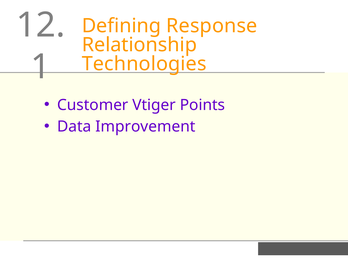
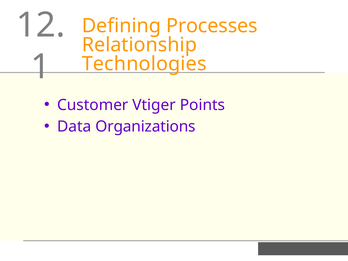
Response: Response -> Processes (212, 26)
Improvement: Improvement -> Organizations (146, 127)
